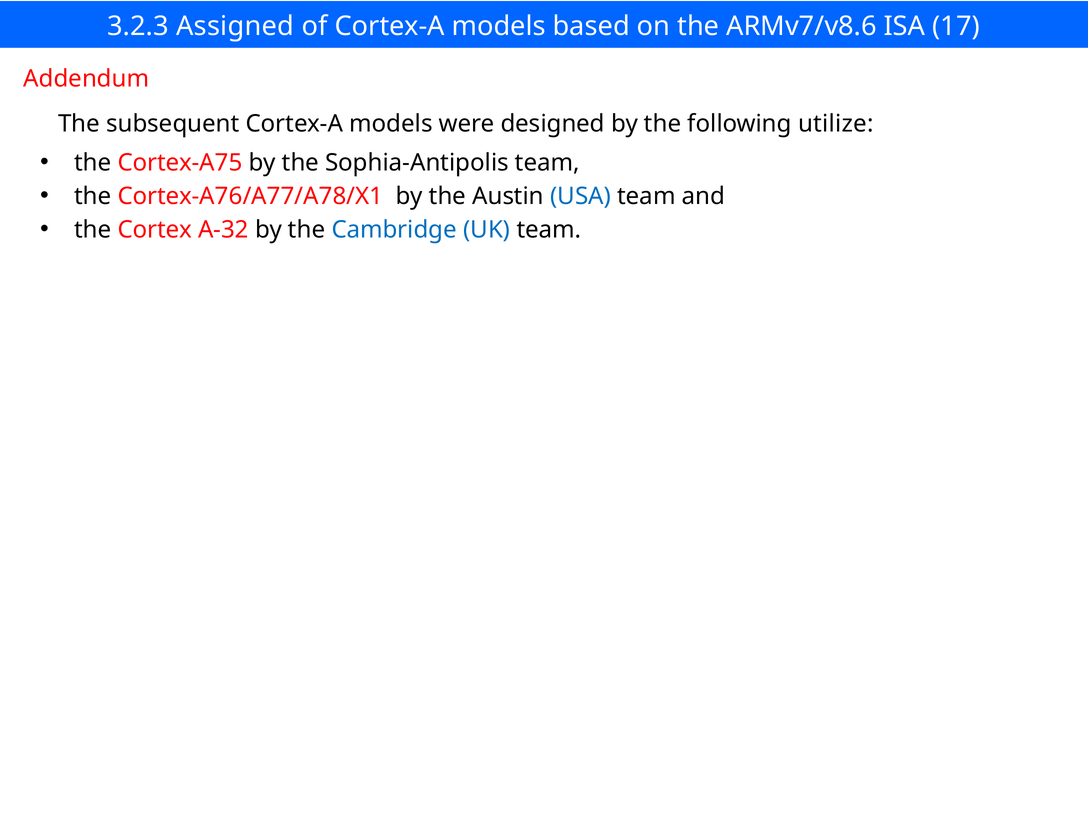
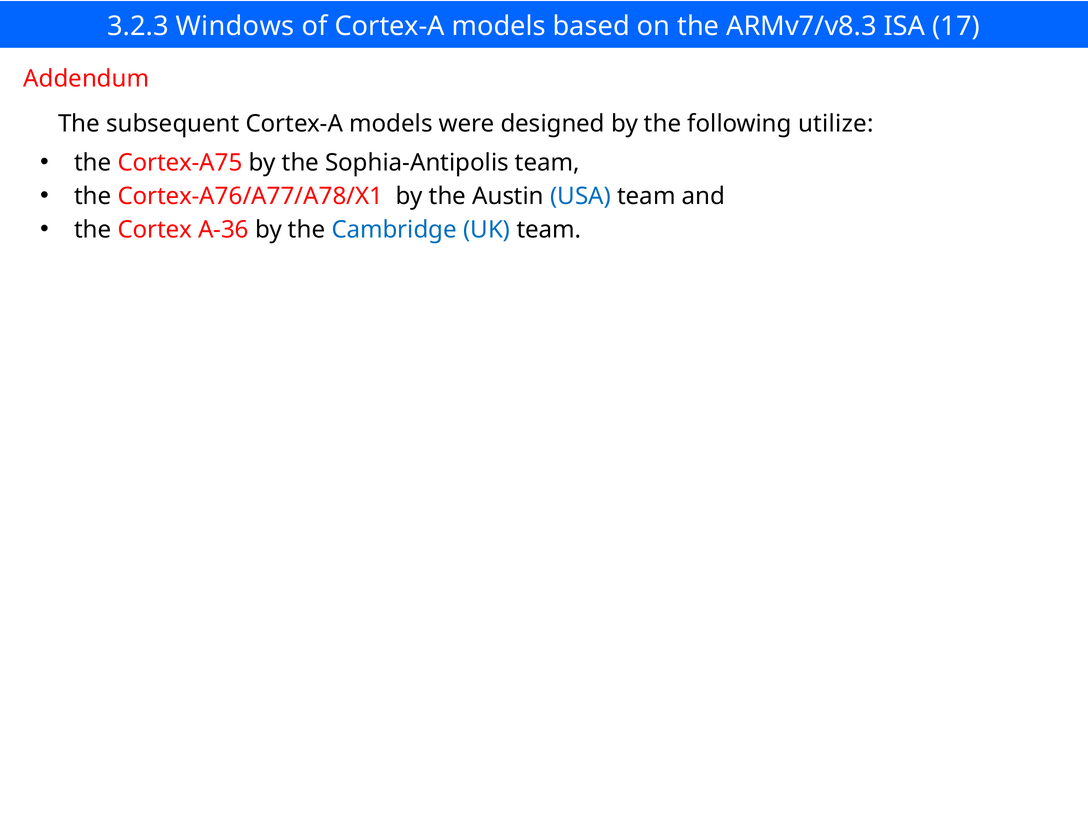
Assigned: Assigned -> Windows (235, 26)
ARMv7/v8.6: ARMv7/v8.6 -> ARMv7/v8.3 (801, 26)
A-32: A-32 -> A-36 (223, 230)
